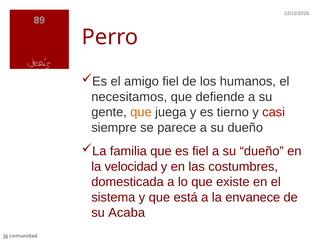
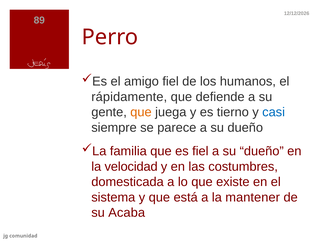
necesitamos: necesitamos -> rápidamente (129, 97)
casi colour: red -> blue (274, 112)
envanece: envanece -> mantener (253, 197)
